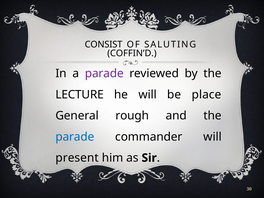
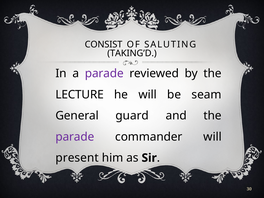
COFFIN’D: COFFIN’D -> TAKING’D (132, 53)
place: place -> seam (207, 95)
rough: rough -> guard (132, 116)
parade colour: blue -> purple (75, 137)
